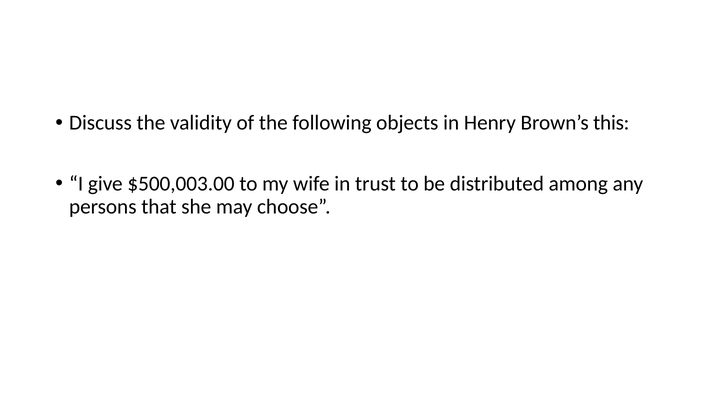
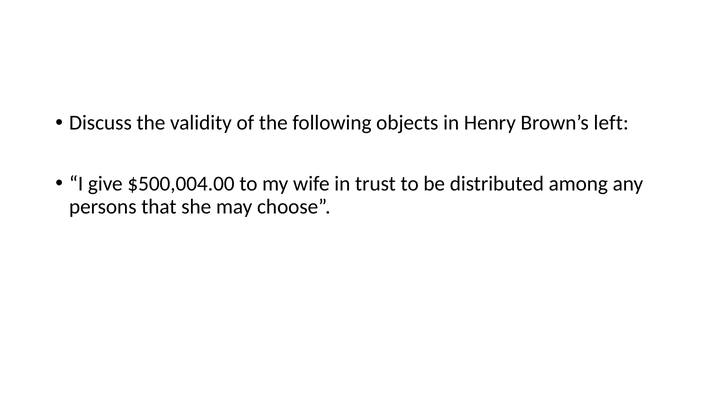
this: this -> left (611, 123)
$500,003.00: $500,003.00 -> $500,004.00 (181, 184)
